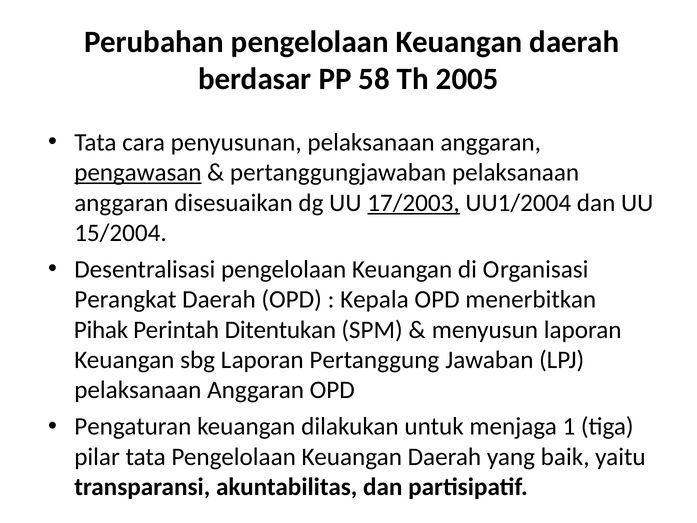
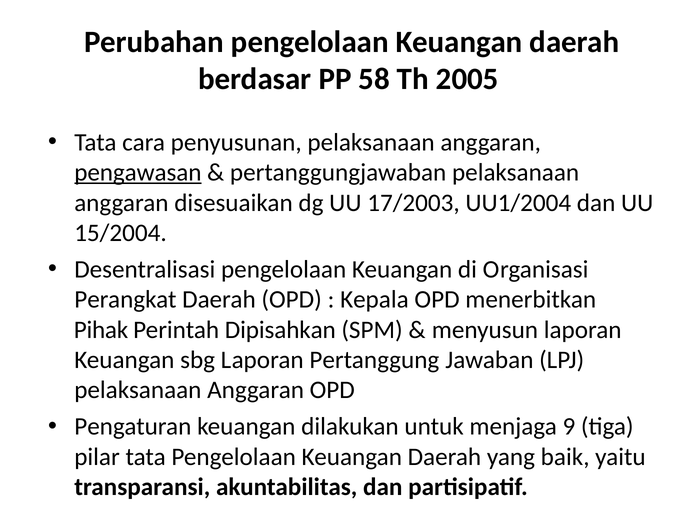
17/2003 underline: present -> none (414, 203)
Ditentukan: Ditentukan -> Dipisahkan (280, 330)
1: 1 -> 9 (569, 426)
